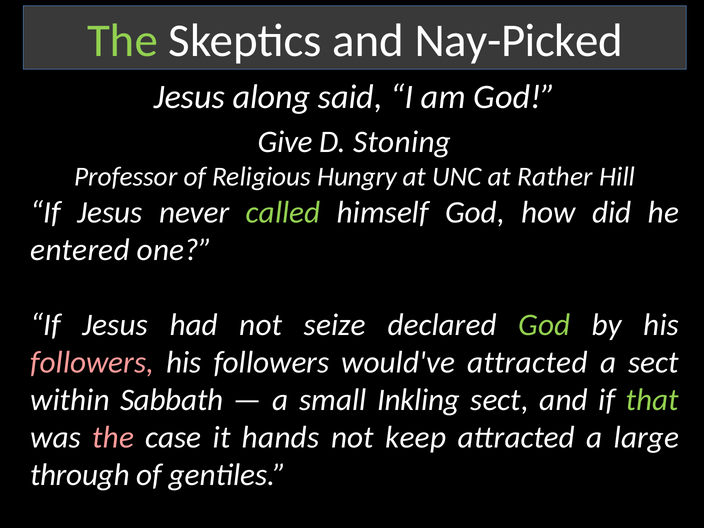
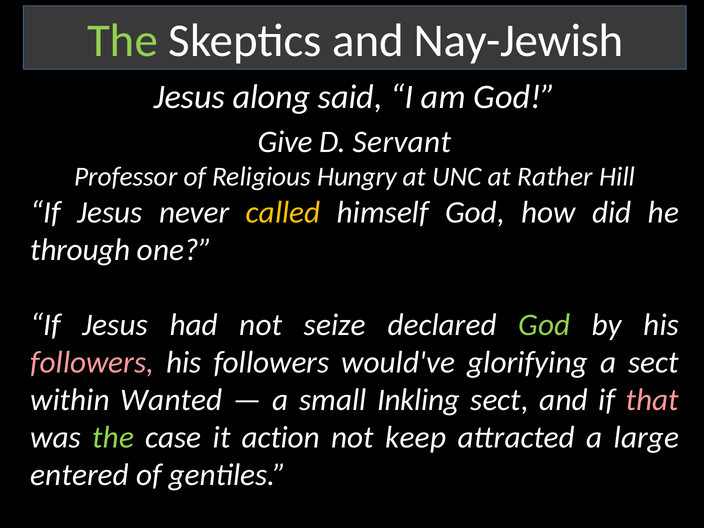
Nay-Picked: Nay-Picked -> Nay-Jewish (519, 41)
Stoning: Stoning -> Servant (402, 142)
called colour: light green -> yellow (283, 212)
entered: entered -> through (80, 250)
would've attracted: attracted -> glorifying (528, 362)
Sabbath: Sabbath -> Wanted (171, 400)
that colour: light green -> pink (652, 400)
the colour: pink -> light green (113, 438)
hands: hands -> action (281, 438)
through: through -> entered (80, 475)
